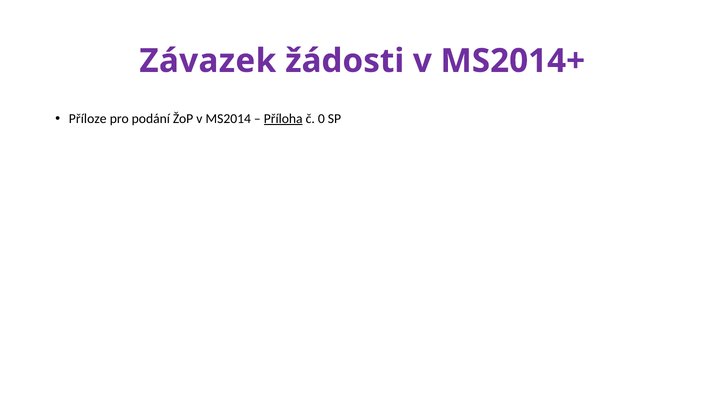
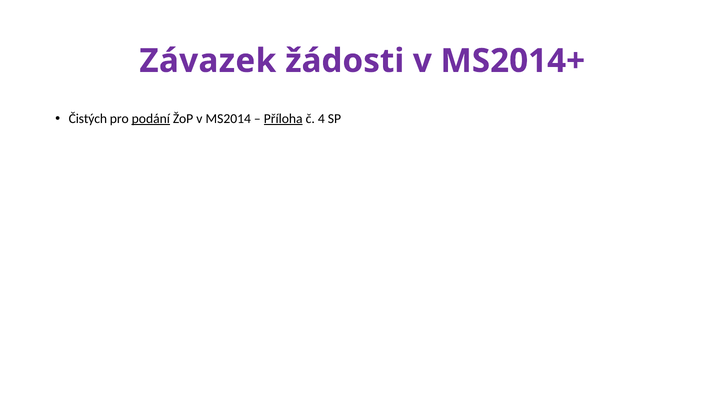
Příloze: Příloze -> Čistých (88, 119)
podání underline: none -> present (151, 119)
0: 0 -> 4 (321, 119)
